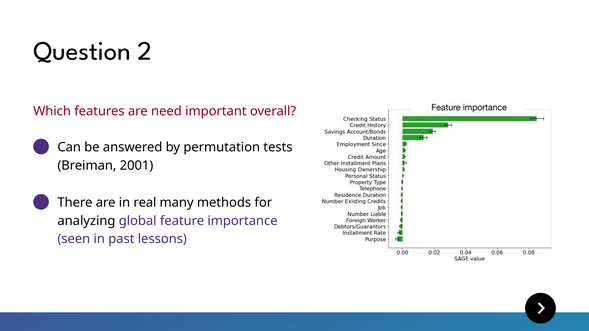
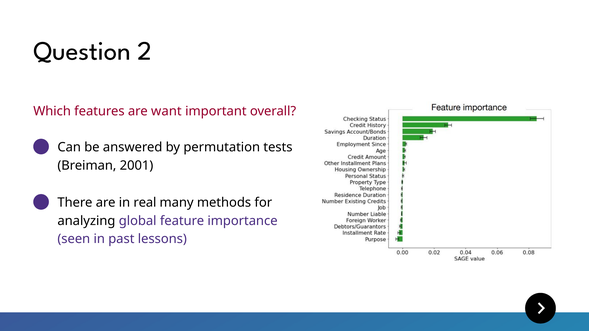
need: need -> want (166, 111)
